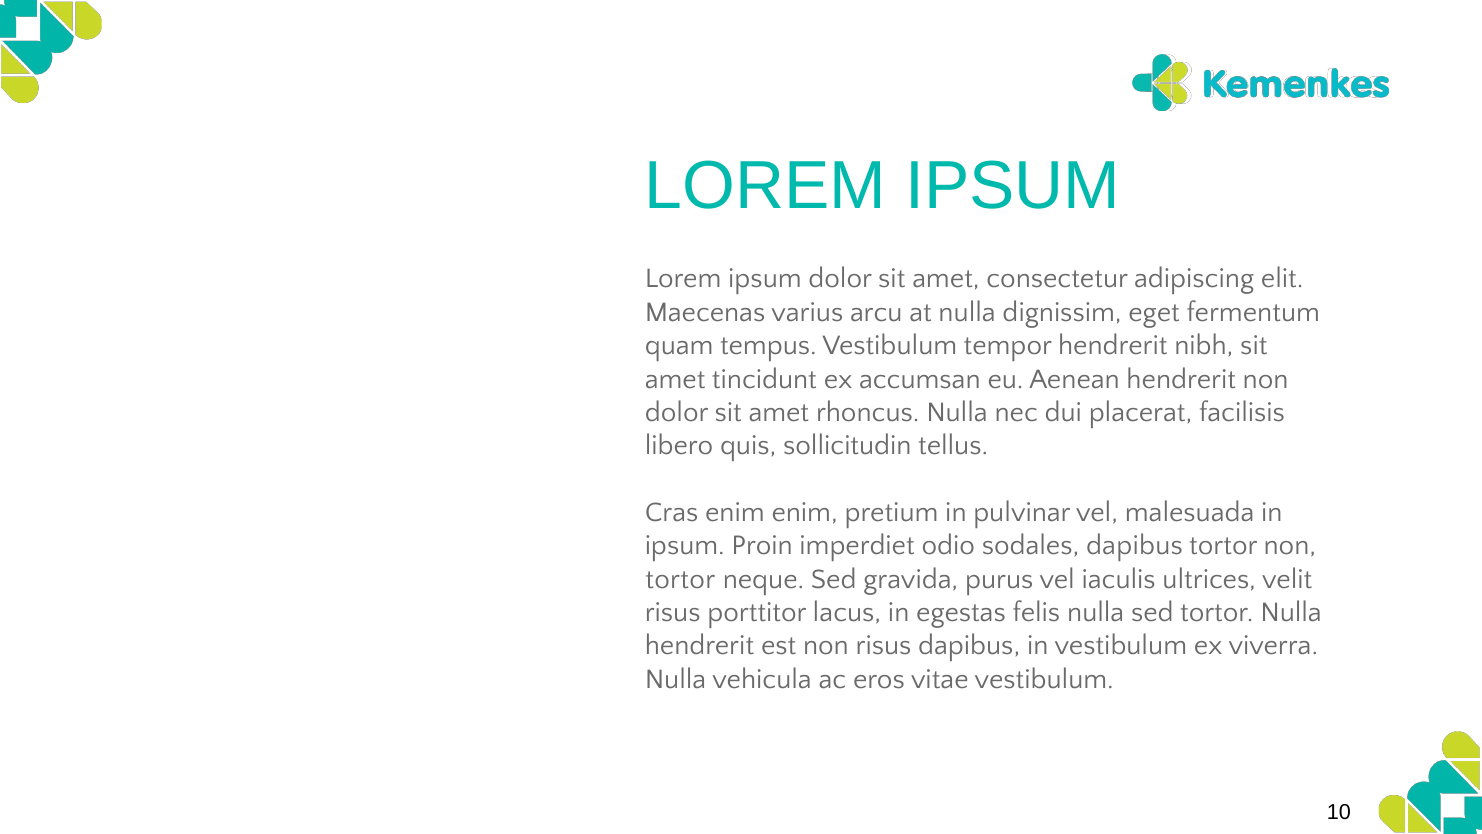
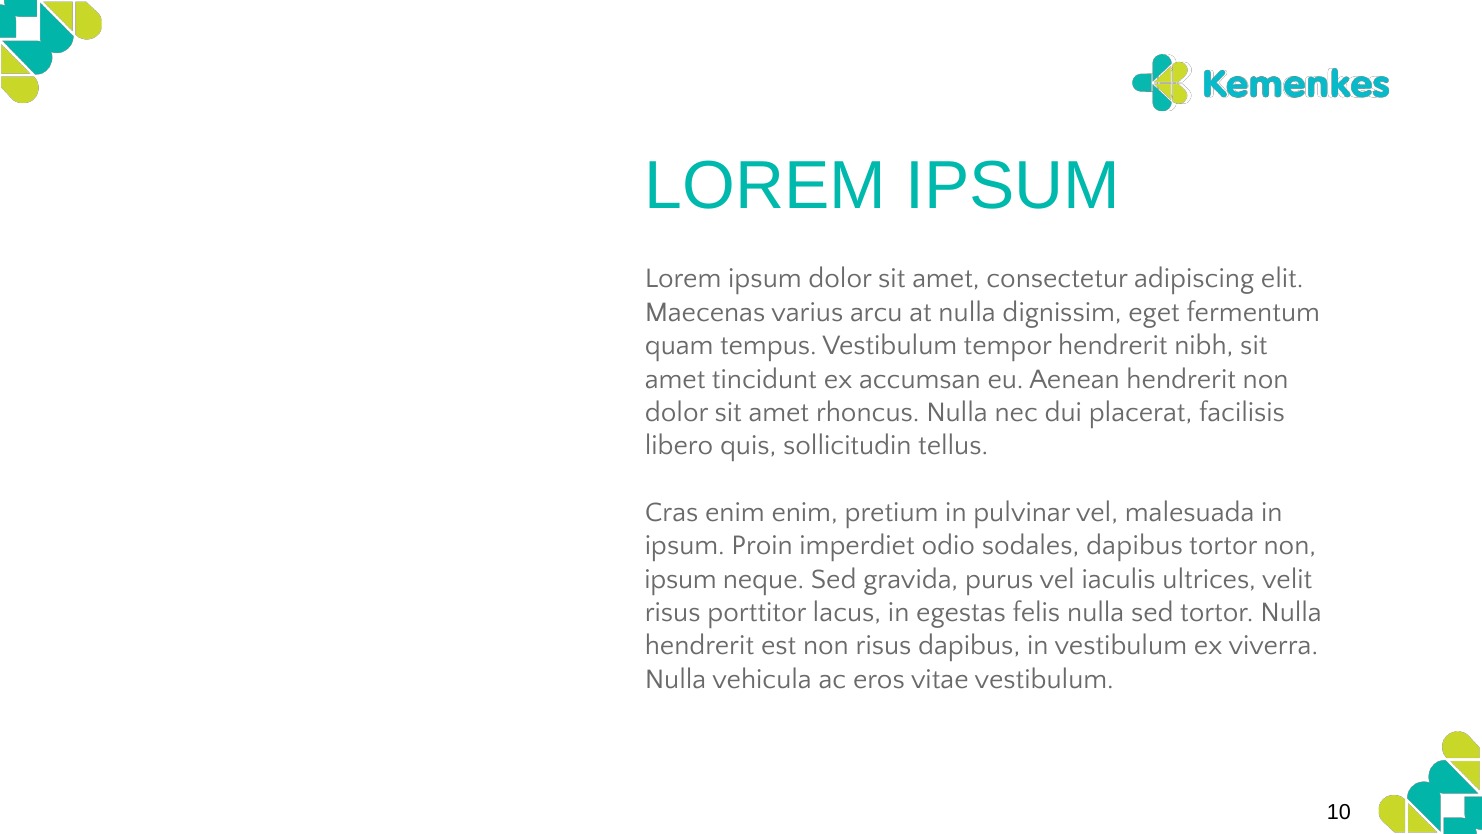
tortor: tortor -> ipsum (681, 579)
